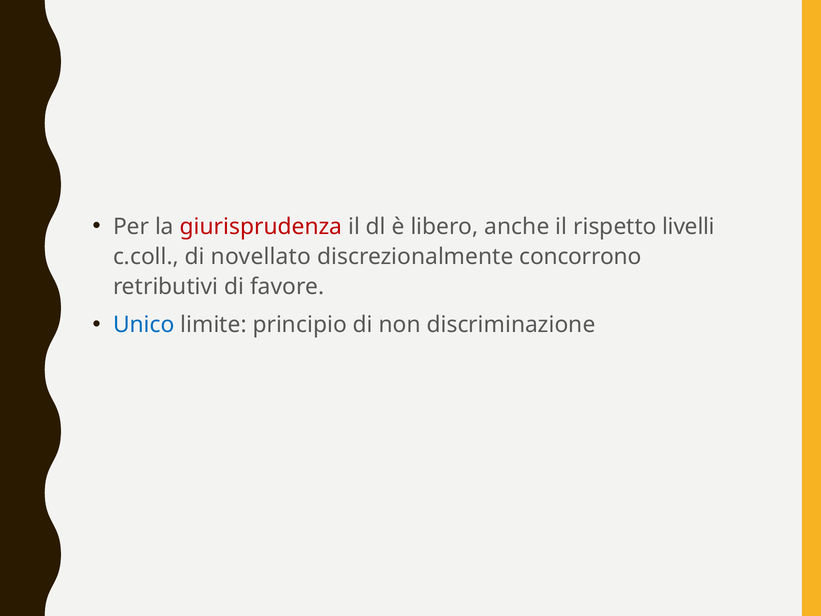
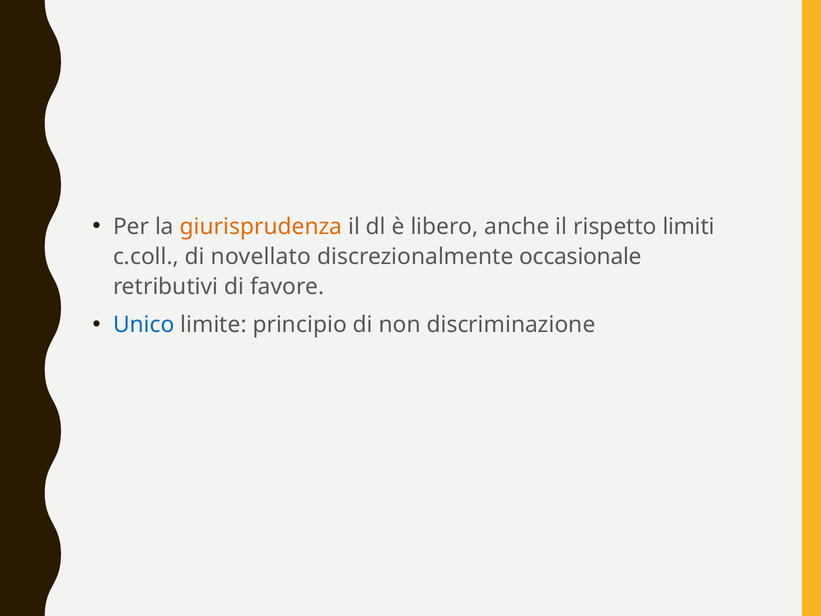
giurisprudenza colour: red -> orange (261, 227)
livelli: livelli -> limiti (689, 227)
concorrono: concorrono -> occasionale (581, 257)
